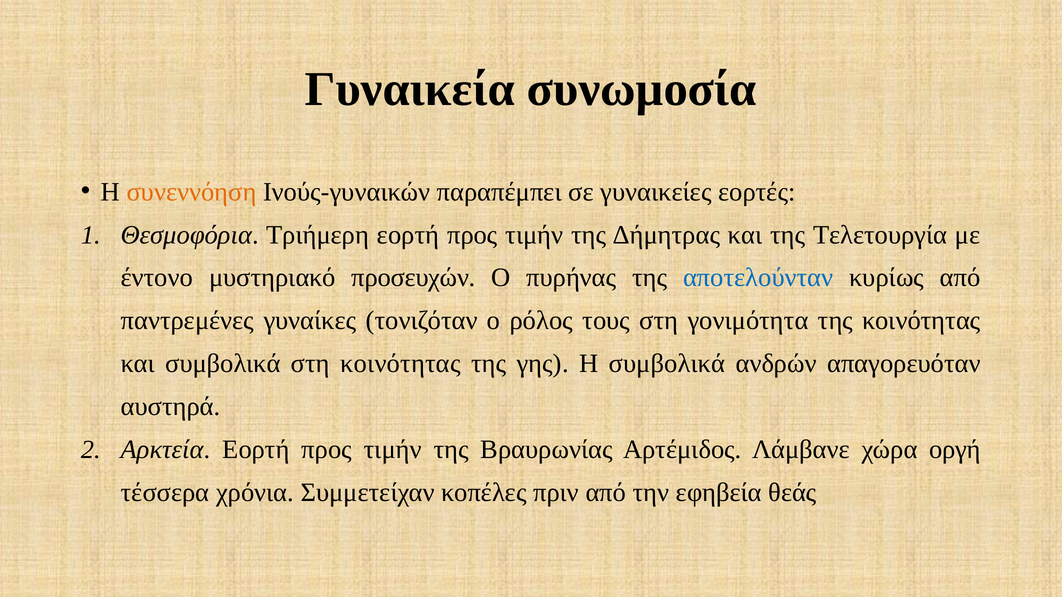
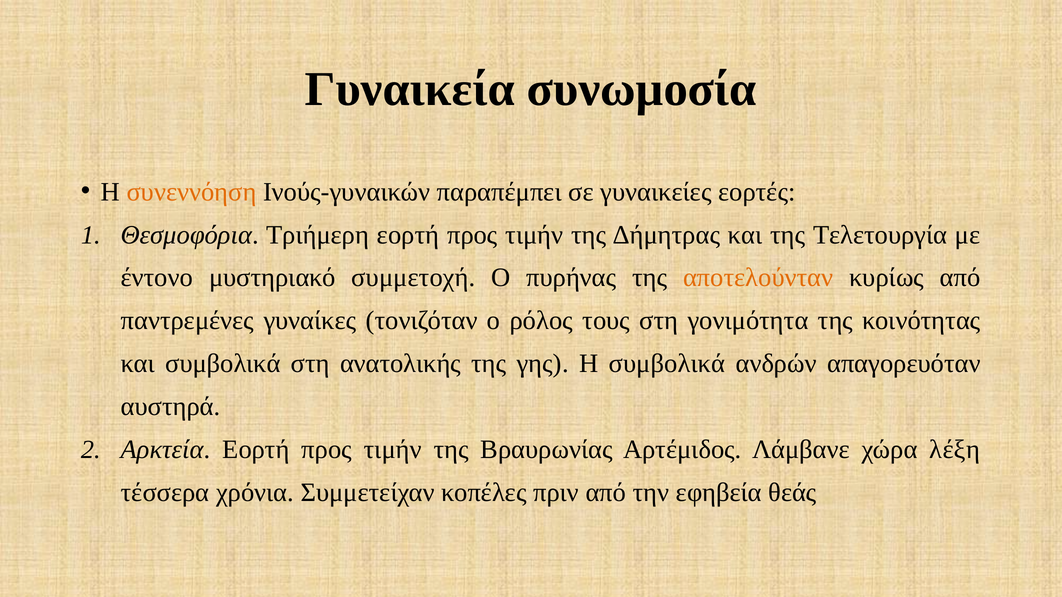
προσευχών: προσευχών -> συμμετοχή (413, 278)
αποτελούνταν colour: blue -> orange (758, 278)
στη κοινότητας: κοινότητας -> ανατολικής (400, 364)
οργή: οργή -> λέξη (955, 450)
